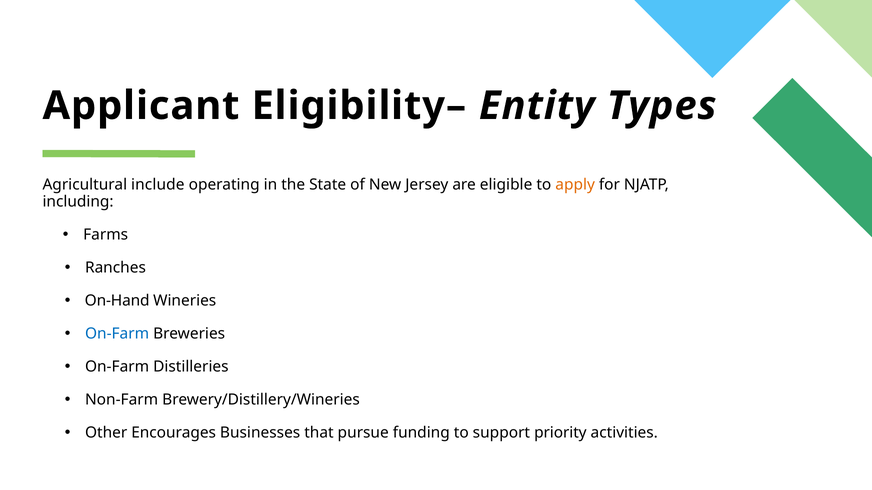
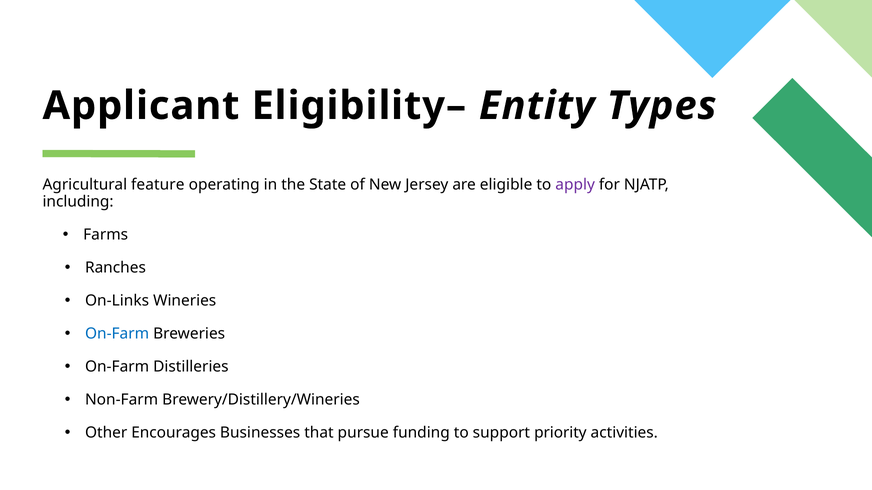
include: include -> feature (158, 185)
apply colour: orange -> purple (575, 185)
On-Hand: On-Hand -> On-Links (117, 301)
